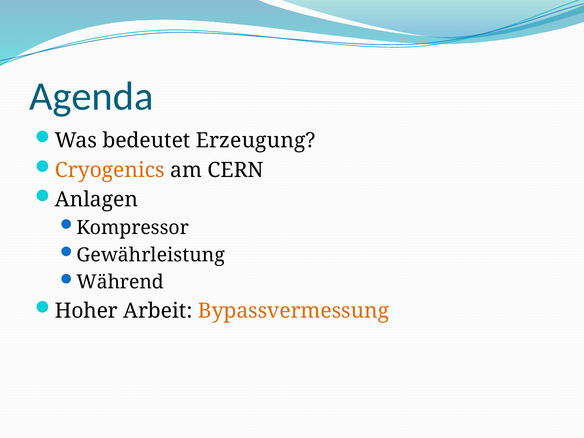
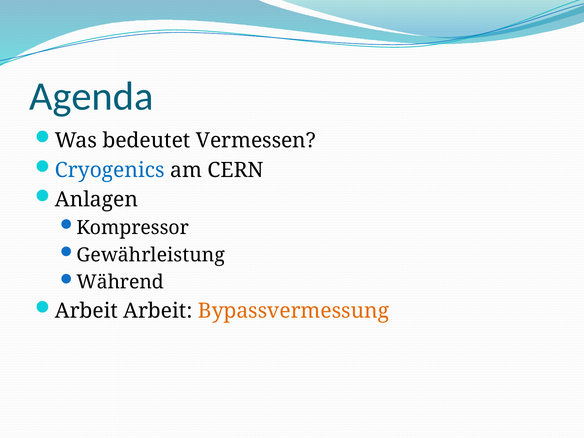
Erzeugung: Erzeugung -> Vermessen (256, 141)
Cryogenics colour: orange -> blue (110, 170)
Hoher: Hoher -> Arbeit (86, 311)
